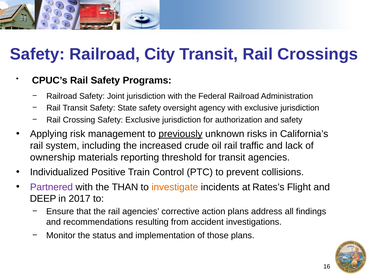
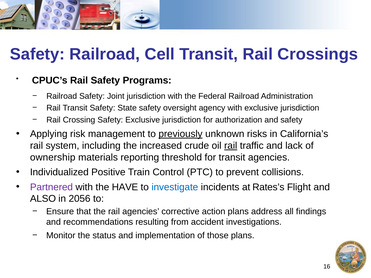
City: City -> Cell (160, 54)
rail underline: none -> present (231, 146)
THAN: THAN -> HAVE (125, 187)
investigate colour: orange -> blue (175, 187)
DEEP: DEEP -> ALSO (43, 199)
2017: 2017 -> 2056 (80, 199)
